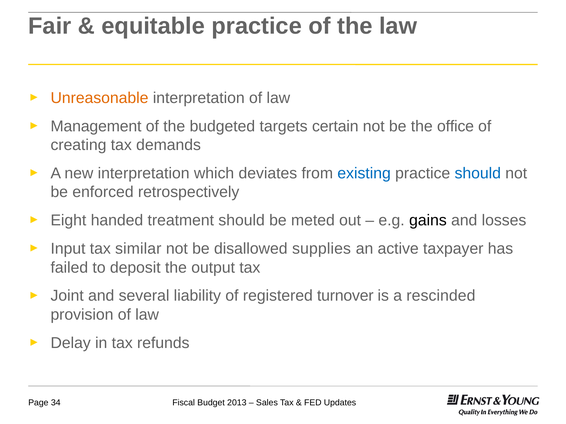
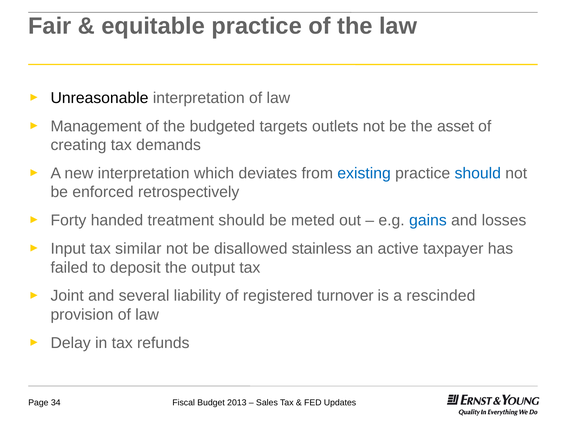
Unreasonable colour: orange -> black (99, 98)
certain: certain -> outlets (335, 126)
office: office -> asset (456, 126)
Eight: Eight -> Forty (68, 221)
gains colour: black -> blue (428, 221)
supplies: supplies -> stainless (322, 249)
